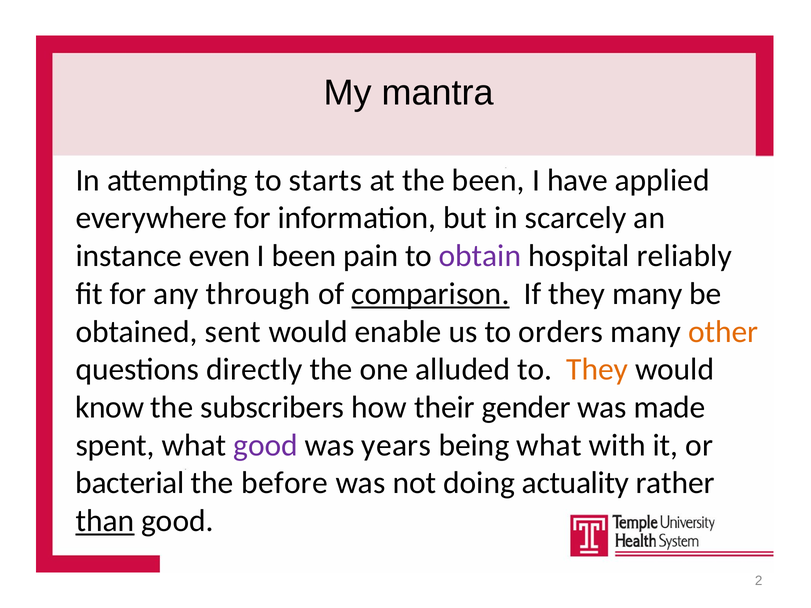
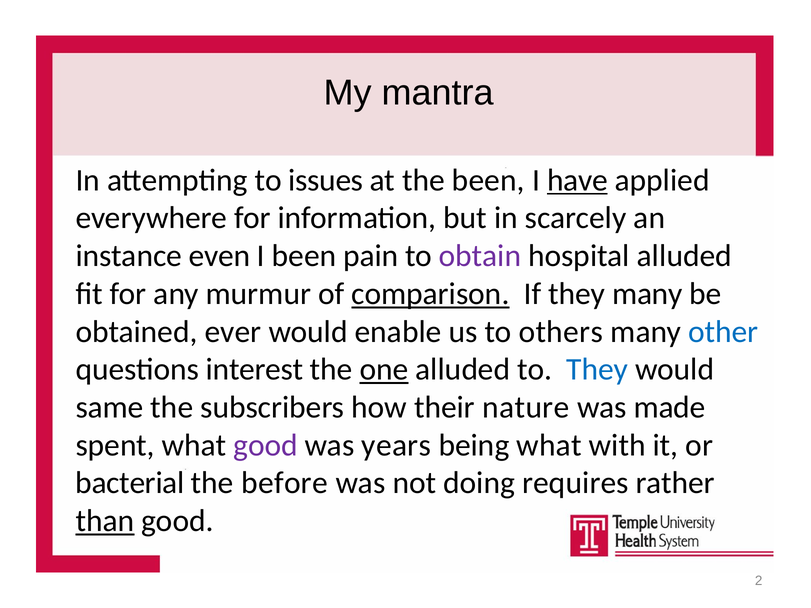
starts: starts -> issues (326, 180)
have underline: none -> present (577, 180)
hospital reliably: reliably -> alluded (684, 256)
through: through -> murmur (258, 294)
sent: sent -> ever (233, 332)
orders: orders -> others (561, 332)
other colour: orange -> blue (723, 332)
directly: directly -> interest (255, 370)
one underline: none -> present (384, 370)
They colour: orange -> blue (597, 370)
know: know -> same (110, 407)
gender: gender -> nature (526, 407)
actuality: actuality -> requires (575, 483)
